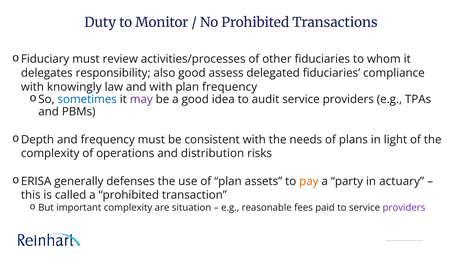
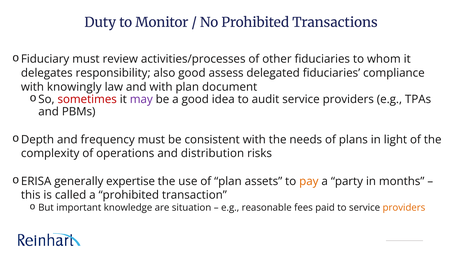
plan frequency: frequency -> document (230, 87)
sometimes colour: blue -> red (87, 99)
defenses: defenses -> expertise (131, 181)
actuary: actuary -> months (402, 181)
important complexity: complexity -> knowledge (128, 208)
providers colour: purple -> orange (404, 208)
